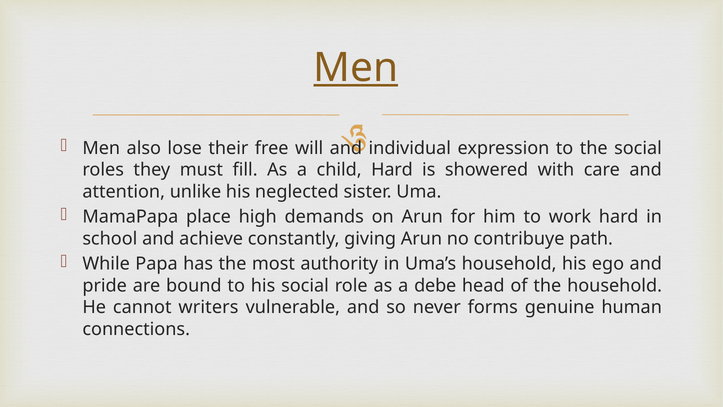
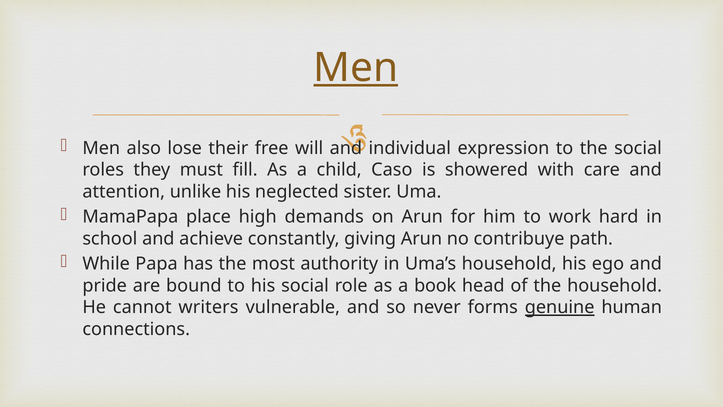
child Hard: Hard -> Caso (392, 170)
debe: debe -> book (435, 286)
genuine underline: none -> present (560, 307)
